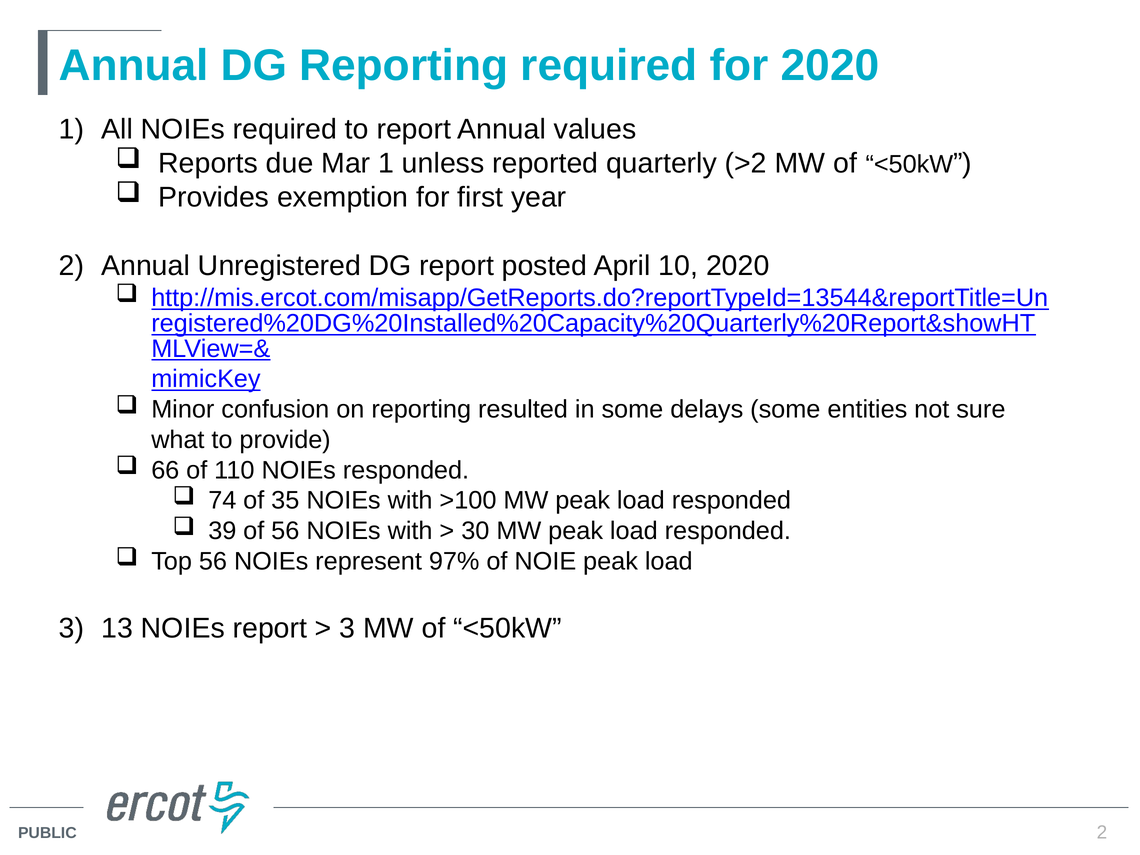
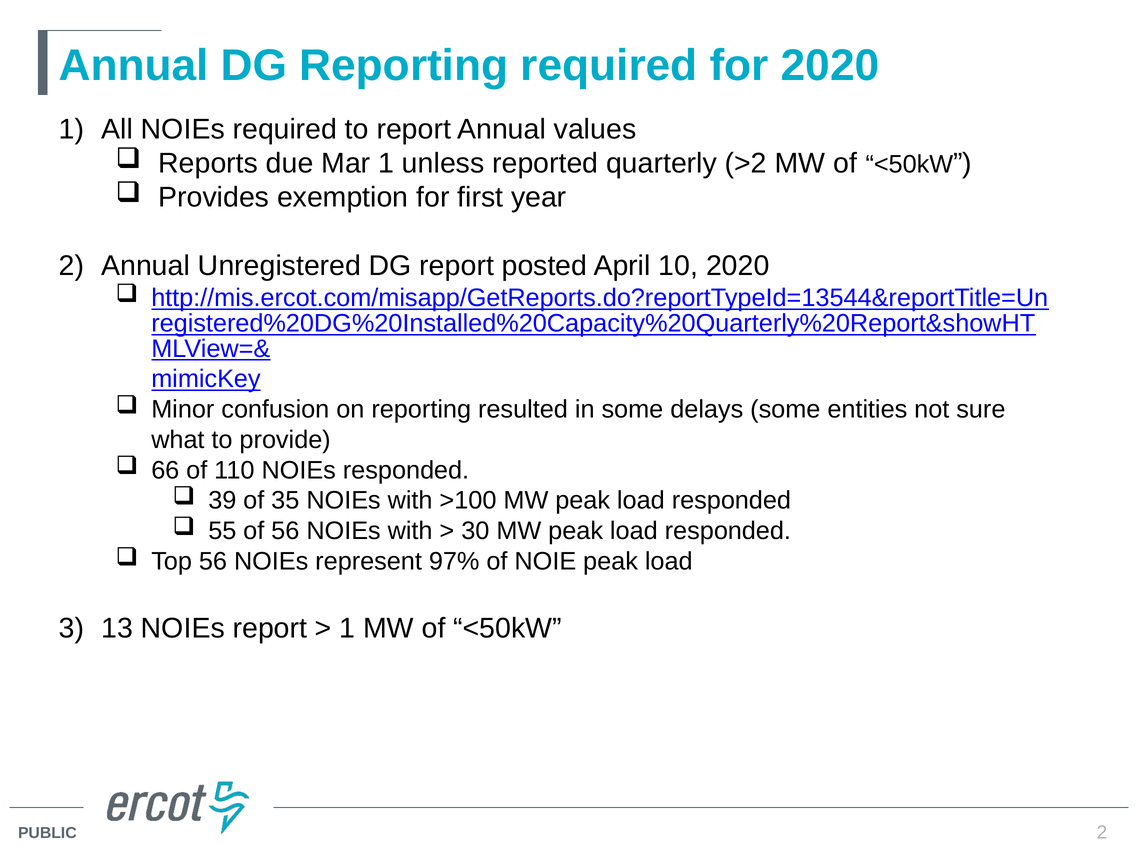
74: 74 -> 39 (222, 501)
39: 39 -> 55 (222, 531)
3: 3 -> 1 (347, 628)
